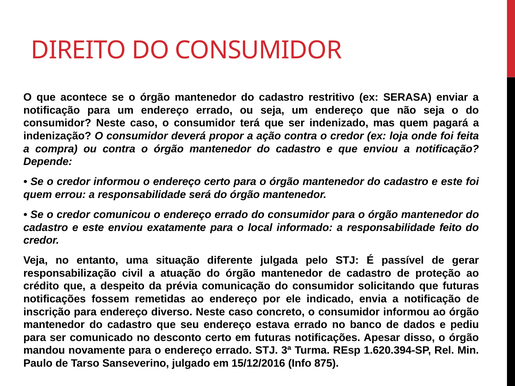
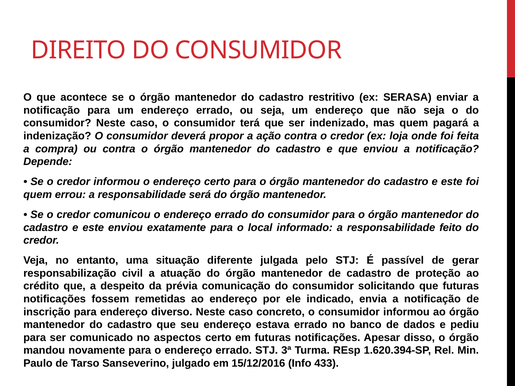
desconto: desconto -> aspectos (178, 338)
875: 875 -> 433 (327, 364)
